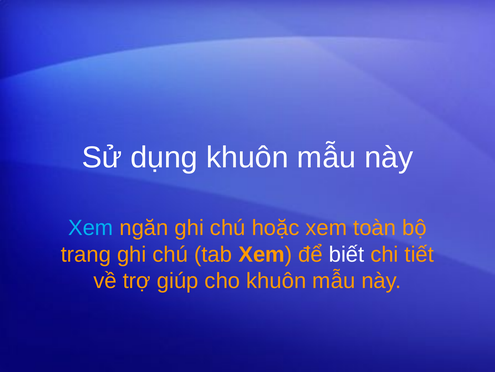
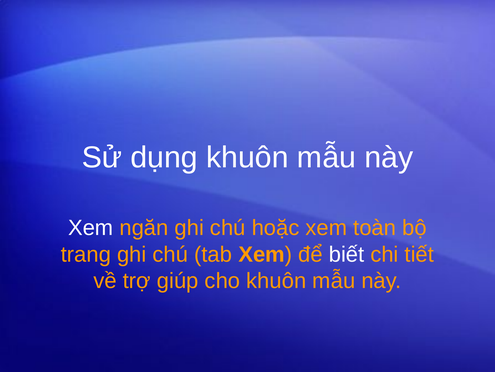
Xem colour: light blue -> white (91, 228)
